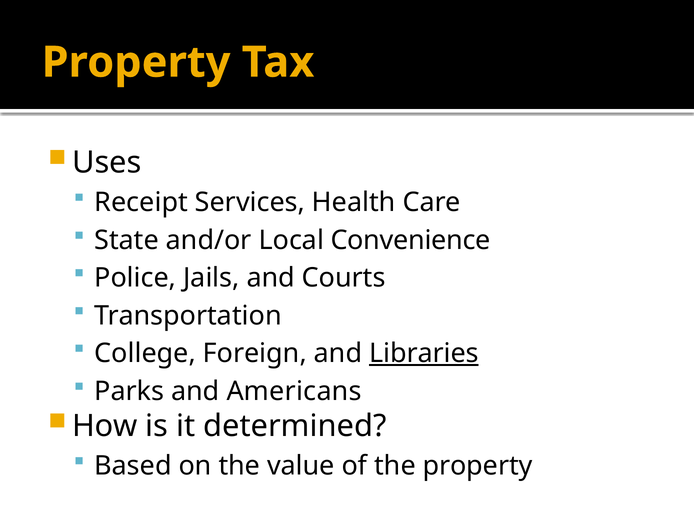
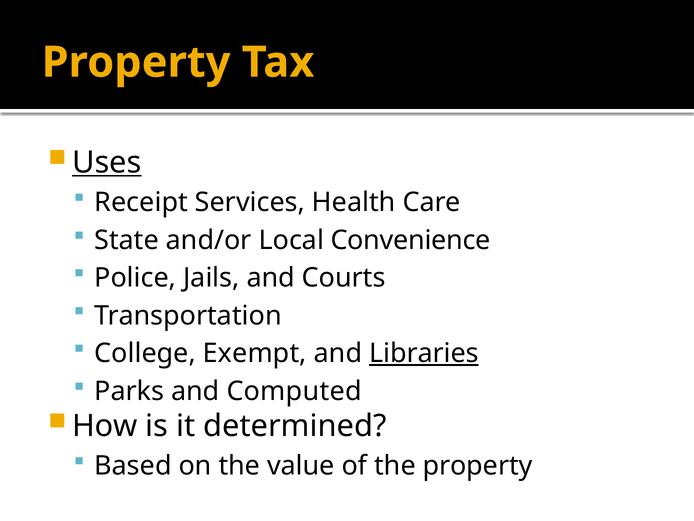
Uses underline: none -> present (107, 162)
Foreign: Foreign -> Exempt (255, 353)
Americans: Americans -> Computed (294, 391)
